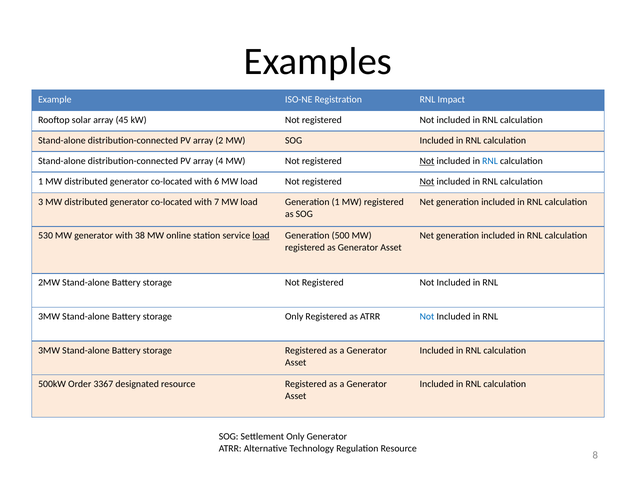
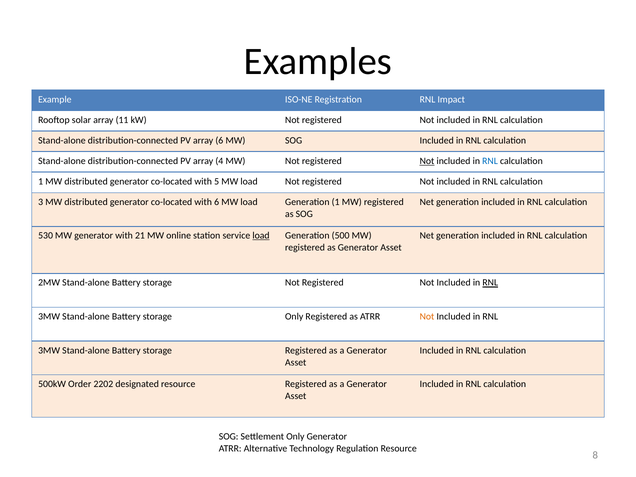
45: 45 -> 11 (122, 120)
array 2: 2 -> 6 (219, 140)
6: 6 -> 5 (217, 181)
Not underline: present -> none (427, 181)
with 7: 7 -> 6 (217, 202)
38: 38 -> 21 (140, 236)
RNL underline: none -> present (490, 283)
Not colour: blue -> orange (427, 317)
3367: 3367 -> 2202 (103, 384)
